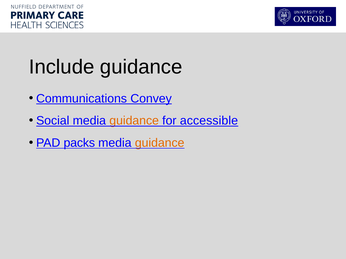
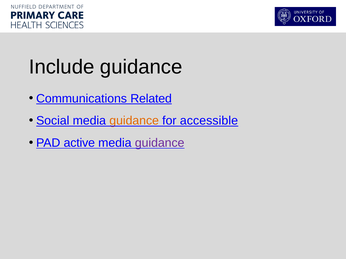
Convey: Convey -> Related (151, 99)
packs: packs -> active (79, 143)
guidance colour: orange -> purple (160, 143)
